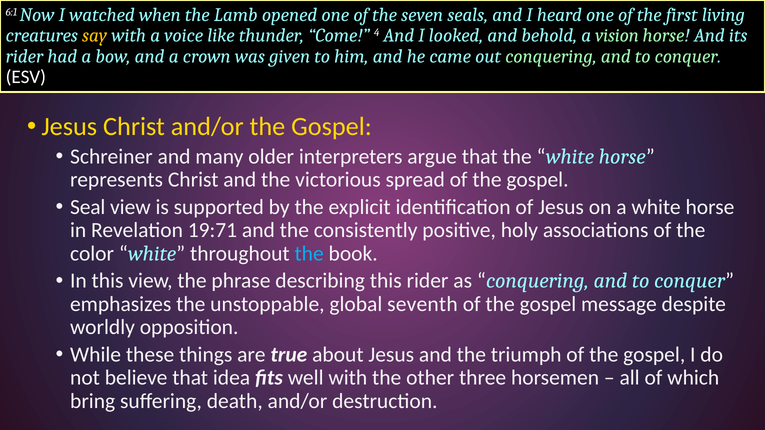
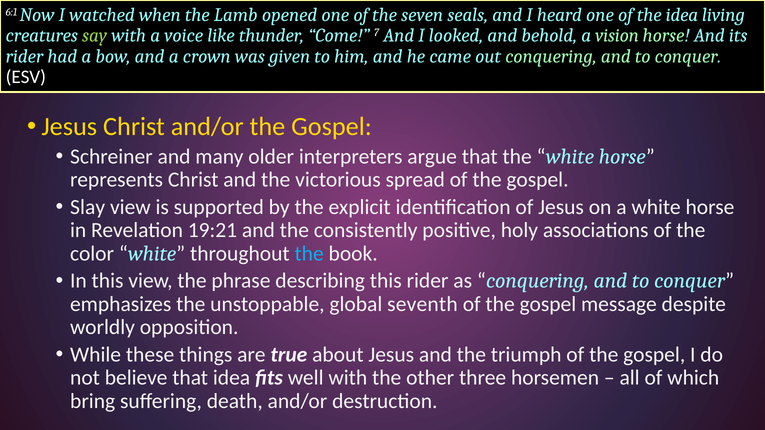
the first: first -> idea (682, 15)
say colour: yellow -> light green (95, 36)
4: 4 -> 7 (377, 33)
Seal: Seal -> Slay (88, 207)
19:71: 19:71 -> 19:21 (212, 230)
